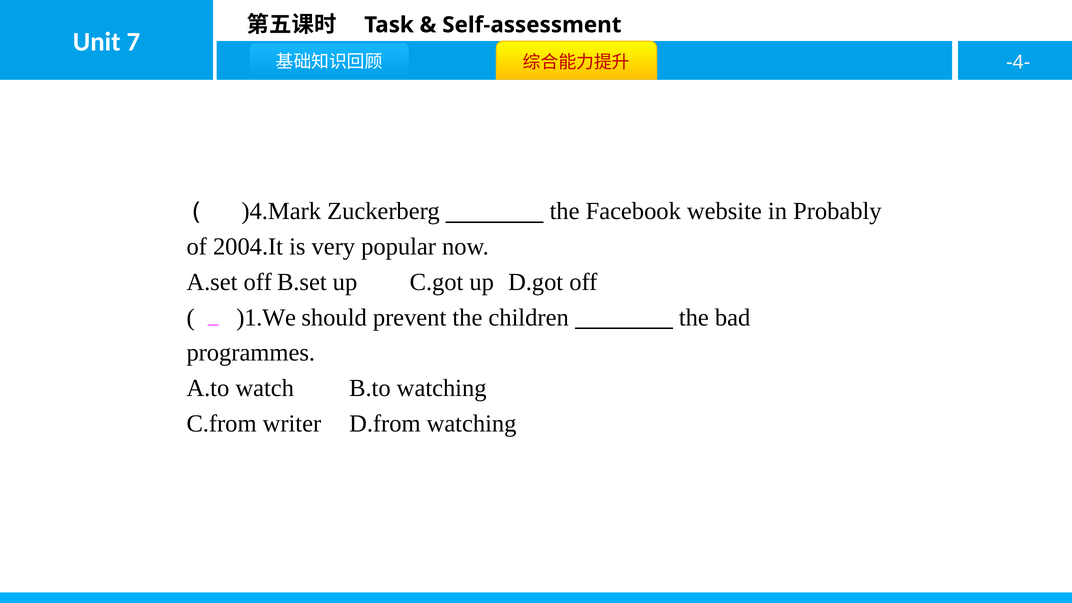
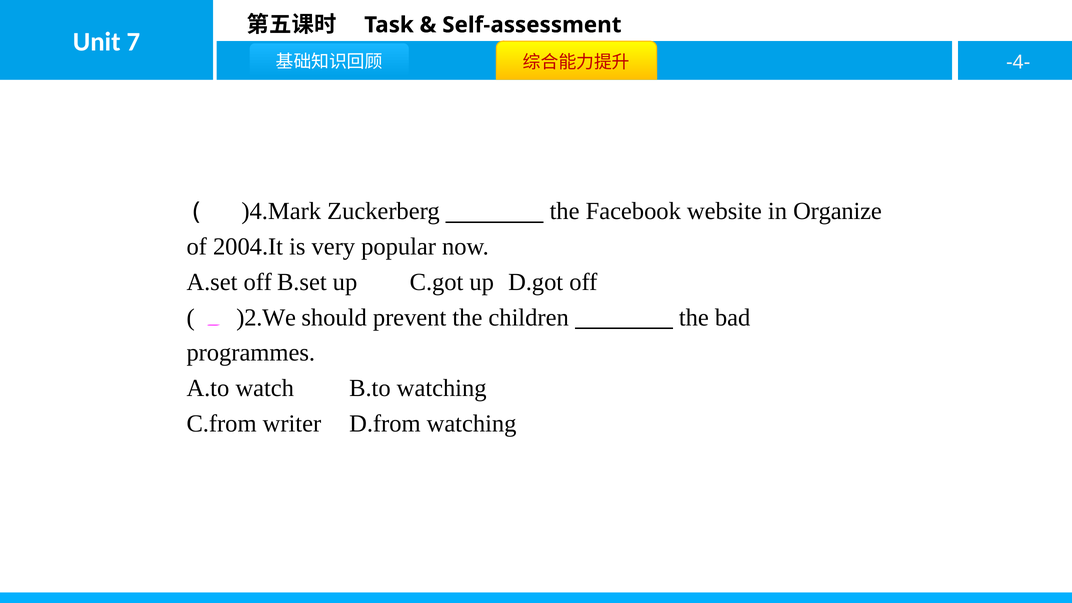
Probably: Probably -> Organize (837, 211)
)1.We: )1.We -> )2.We (266, 317)
